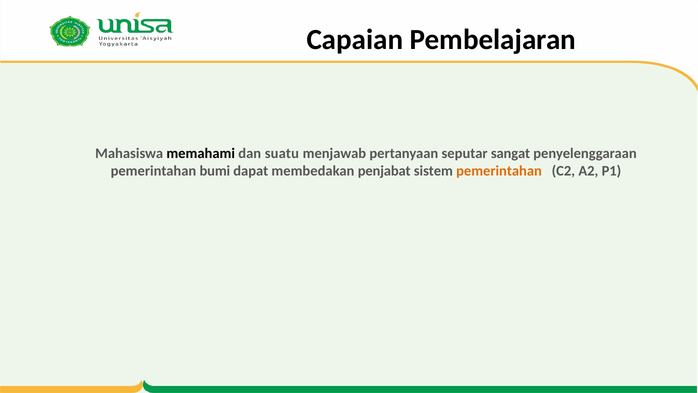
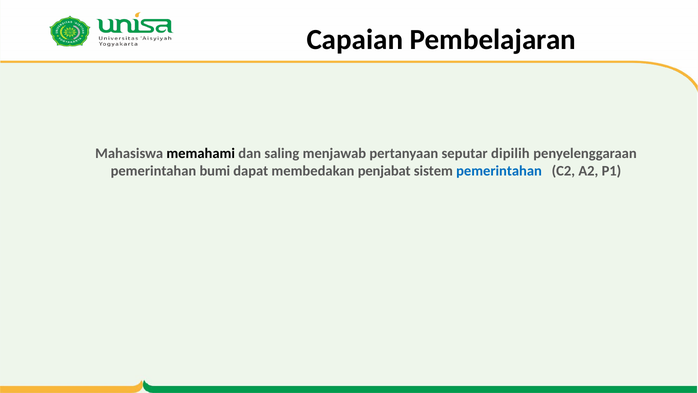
suatu: suatu -> saling (282, 153)
sangat: sangat -> dipilih (510, 153)
pemerintahan colour: orange -> blue (499, 171)
